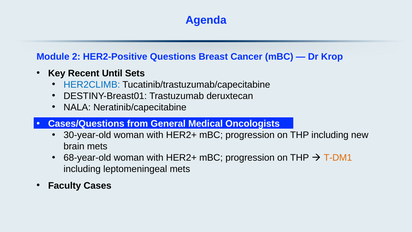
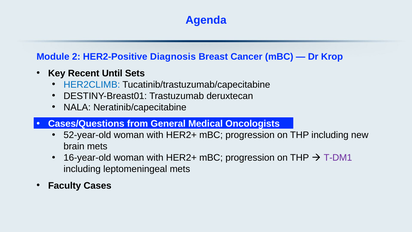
Questions: Questions -> Diagnosis (173, 57)
30-year-old: 30-year-old -> 52-year-old (87, 135)
68-year-old: 68-year-old -> 16-year-old (87, 158)
T-DM1 colour: orange -> purple (338, 158)
